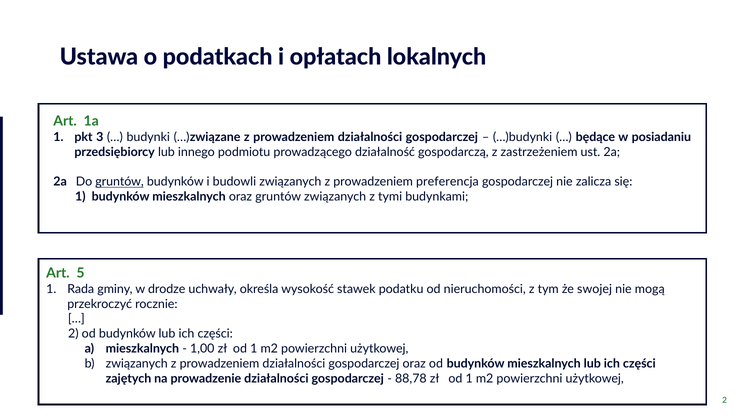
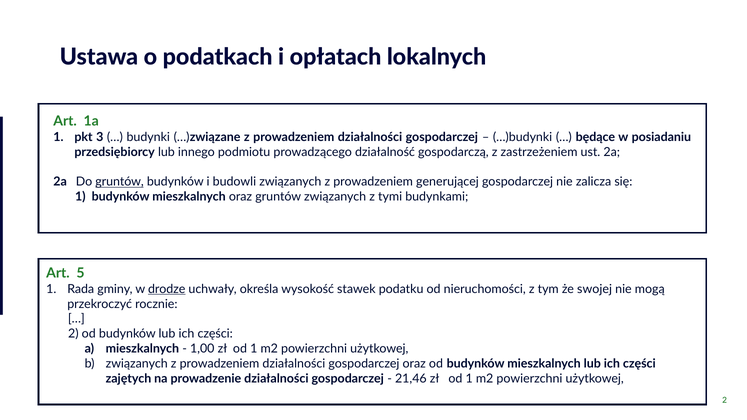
preferencja: preferencja -> generującej (447, 182)
drodze underline: none -> present (167, 289)
88,78: 88,78 -> 21,46 (411, 379)
